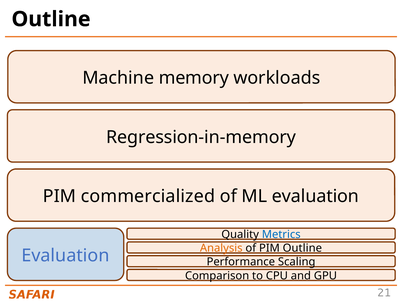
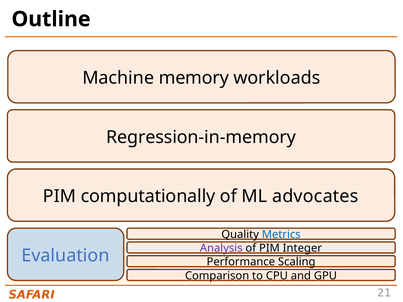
commercialized: commercialized -> computationally (148, 197)
ML evaluation: evaluation -> advocates (315, 197)
Analysis colour: orange -> purple (221, 248)
PIM Outline: Outline -> Integer (302, 248)
